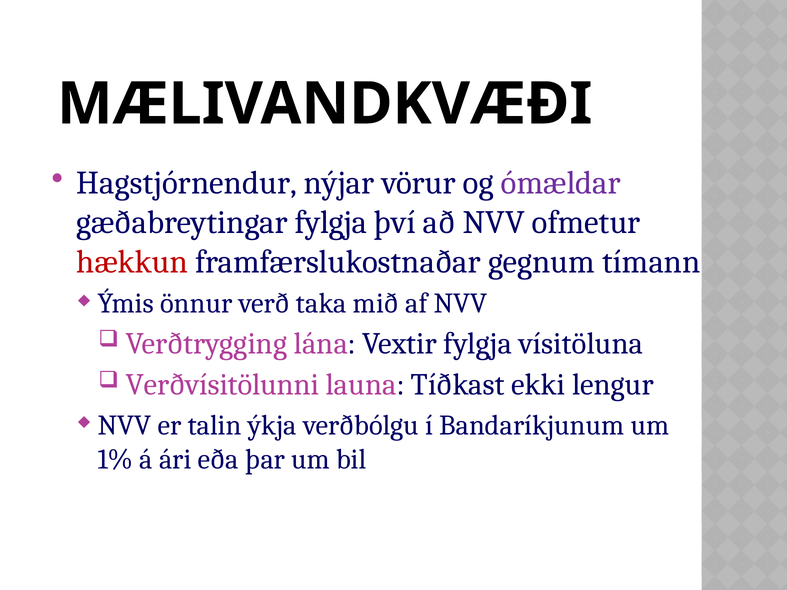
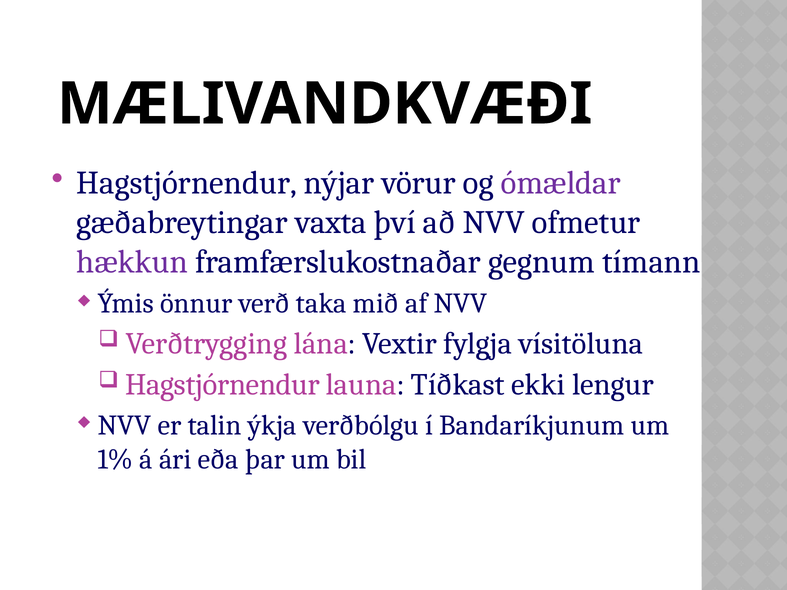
gæðabreytingar fylgja: fylgja -> vaxta (331, 223)
hækkun colour: red -> purple (132, 262)
Verðvísitölunni: Verðvísitölunni -> Hagstjórnendur (223, 385)
